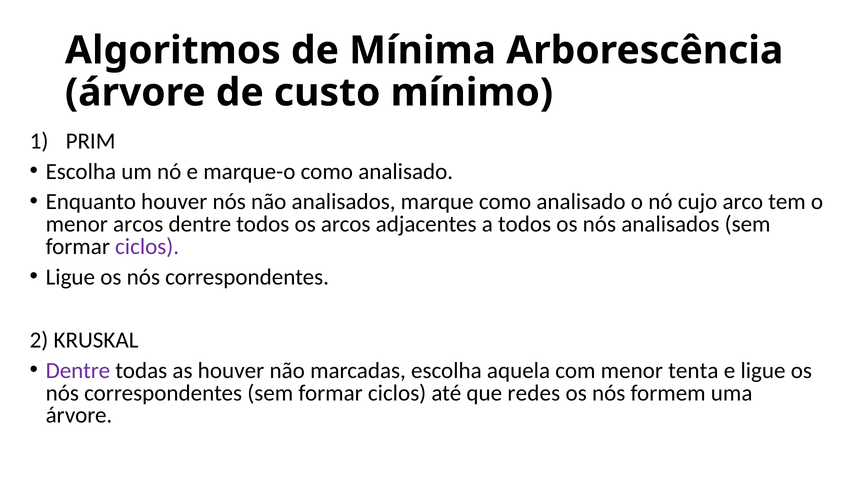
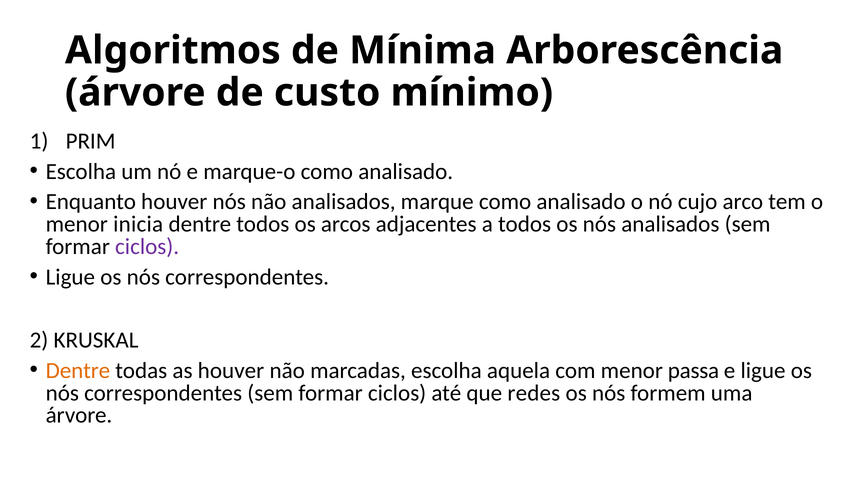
menor arcos: arcos -> inicia (138, 224)
Dentre colour: purple -> orange (78, 371)
tenta: tenta -> passa (693, 371)
